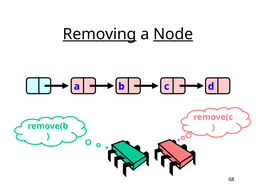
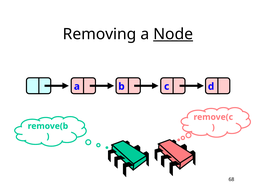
Removing underline: present -> none (100, 34)
